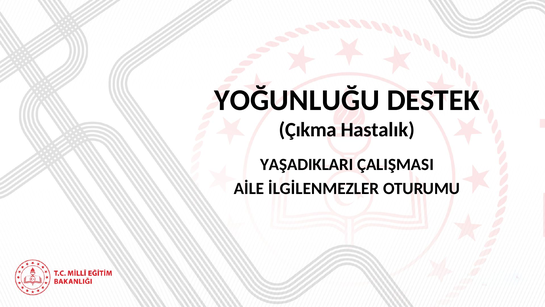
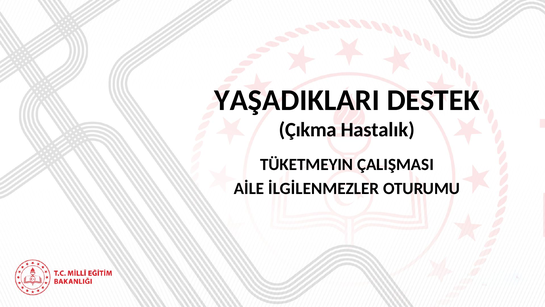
YOĞUNLUĞU: YOĞUNLUĞU -> YAŞADIKLARI (297, 100)
YAŞADIKLARI: YAŞADIKLARI -> TÜKETMEYIN (307, 164)
